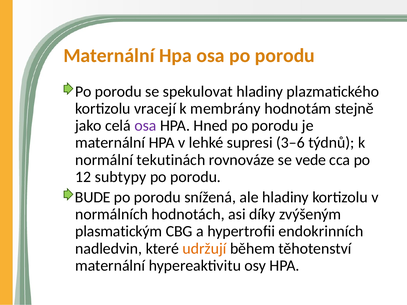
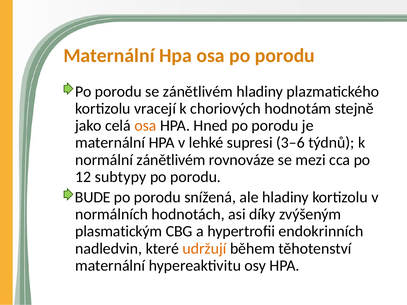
se spekulovat: spekulovat -> zánětlivém (198, 92)
membrány: membrány -> choriových (226, 109)
osa colour: purple -> orange (145, 126)
normální tekutinách: tekutinách -> zánětlivém (171, 160)
vede: vede -> mezi (311, 160)
